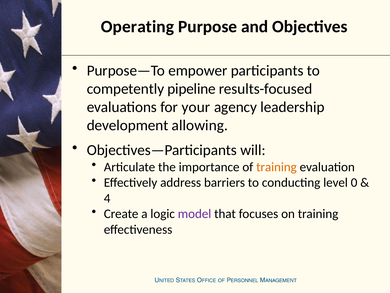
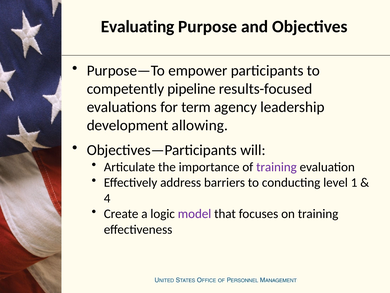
Operating: Operating -> Evaluating (138, 27)
your: your -> term (196, 107)
training colour: orange -> purple (276, 167)
0: 0 -> 1 (354, 182)
